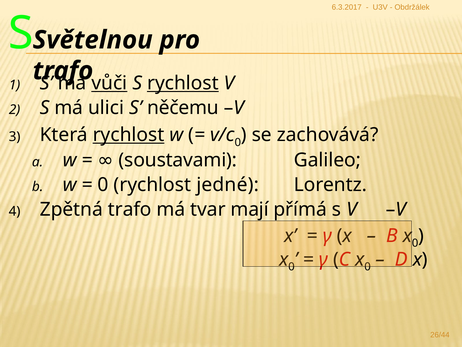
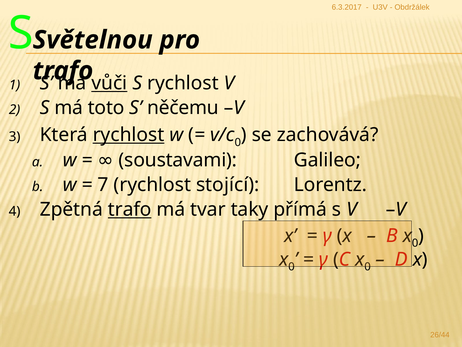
rychlost underline: present -> none (183, 83)
ulici: ulici -> toto (106, 108)
0: 0 -> 7 (103, 185)
jedné: jedné -> stojící (228, 185)
trafo underline: none -> present (130, 209)
mají: mají -> taky (250, 209)
